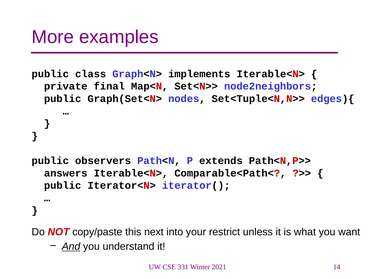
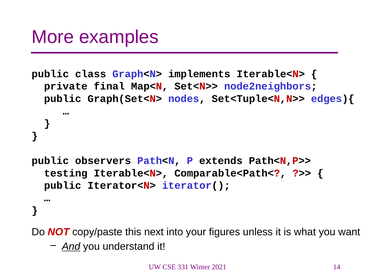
answers: answers -> testing (66, 173)
restrict: restrict -> figures (224, 232)
